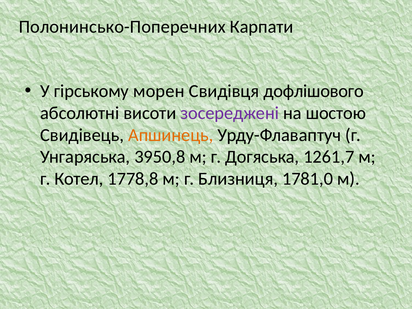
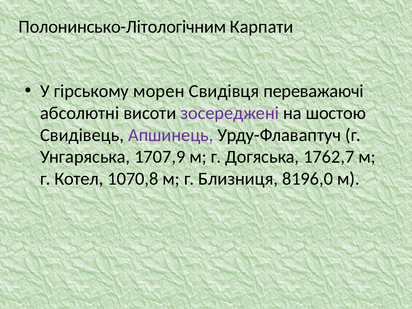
Полонинсько-Поперечних: Полонинсько-Поперечних -> Полонинсько-Літологічним (122, 27)
дофлішового: дофлішового -> переважаючі (314, 91)
Апшинець colour: orange -> purple (171, 135)
3950,8: 3950,8 -> 1707,9 (160, 157)
1261,7: 1261,7 -> 1762,7 (329, 157)
1778,8: 1778,8 -> 1070,8 (133, 179)
1781,0: 1781,0 -> 8196,0 (308, 179)
